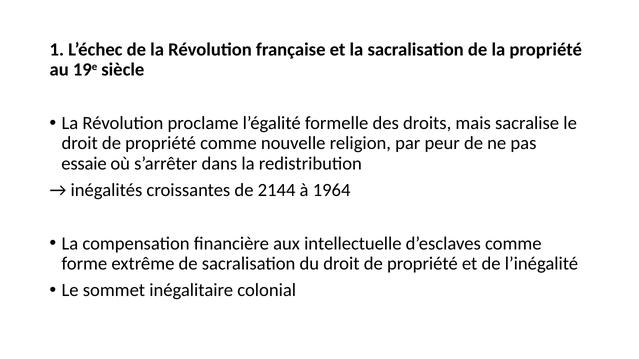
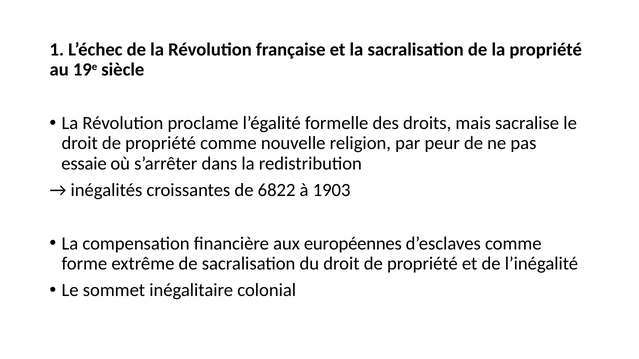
2144: 2144 -> 6822 (277, 190)
1964: 1964 -> 1903 (332, 190)
intellectuelle: intellectuelle -> européennes (353, 244)
